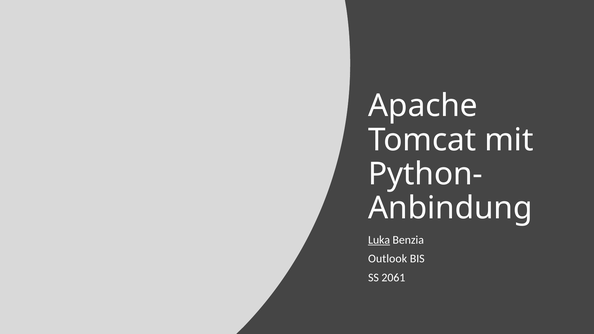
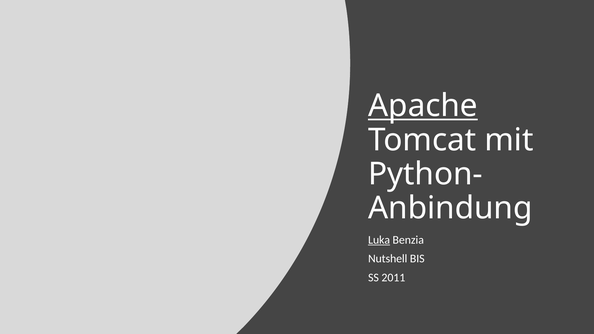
Apache underline: none -> present (423, 106)
Outlook: Outlook -> Nutshell (388, 259)
2061: 2061 -> 2011 (393, 278)
